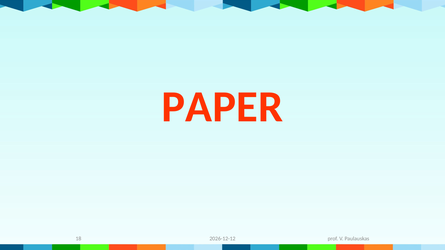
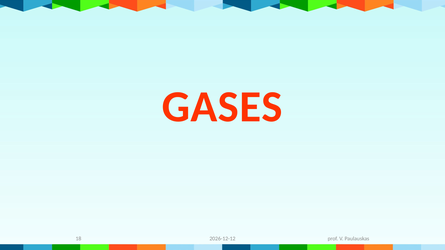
PAPER: PAPER -> GASES (222, 107)
